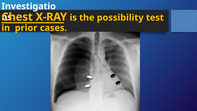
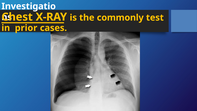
possibility: possibility -> commonly (120, 18)
